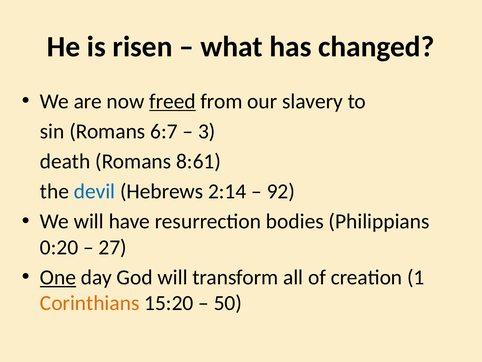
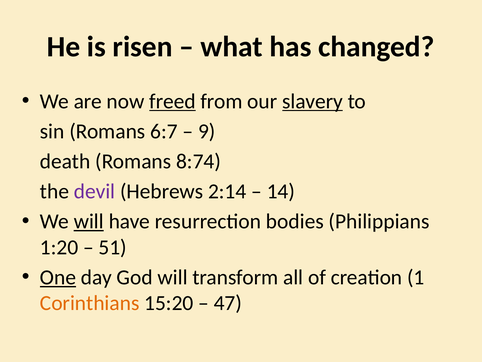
slavery underline: none -> present (313, 101)
3: 3 -> 9 (207, 131)
8:61: 8:61 -> 8:74 (199, 161)
devil colour: blue -> purple (95, 191)
92: 92 -> 14 (281, 191)
will underline: none -> present (89, 221)
0:20: 0:20 -> 1:20 (59, 247)
27: 27 -> 51 (113, 247)
50: 50 -> 47 (228, 303)
